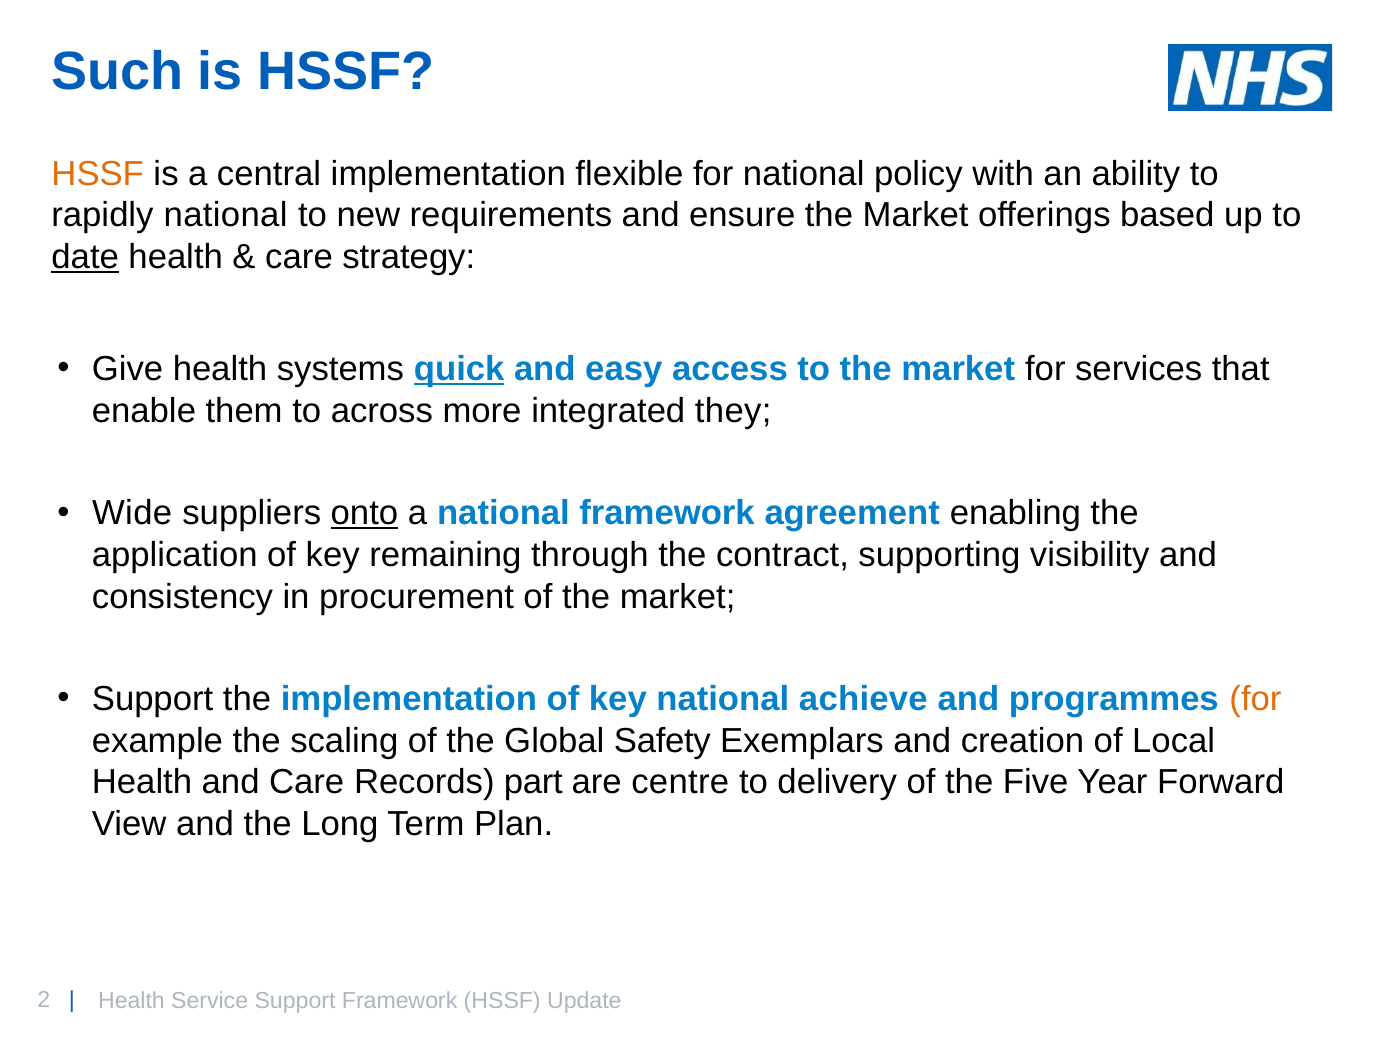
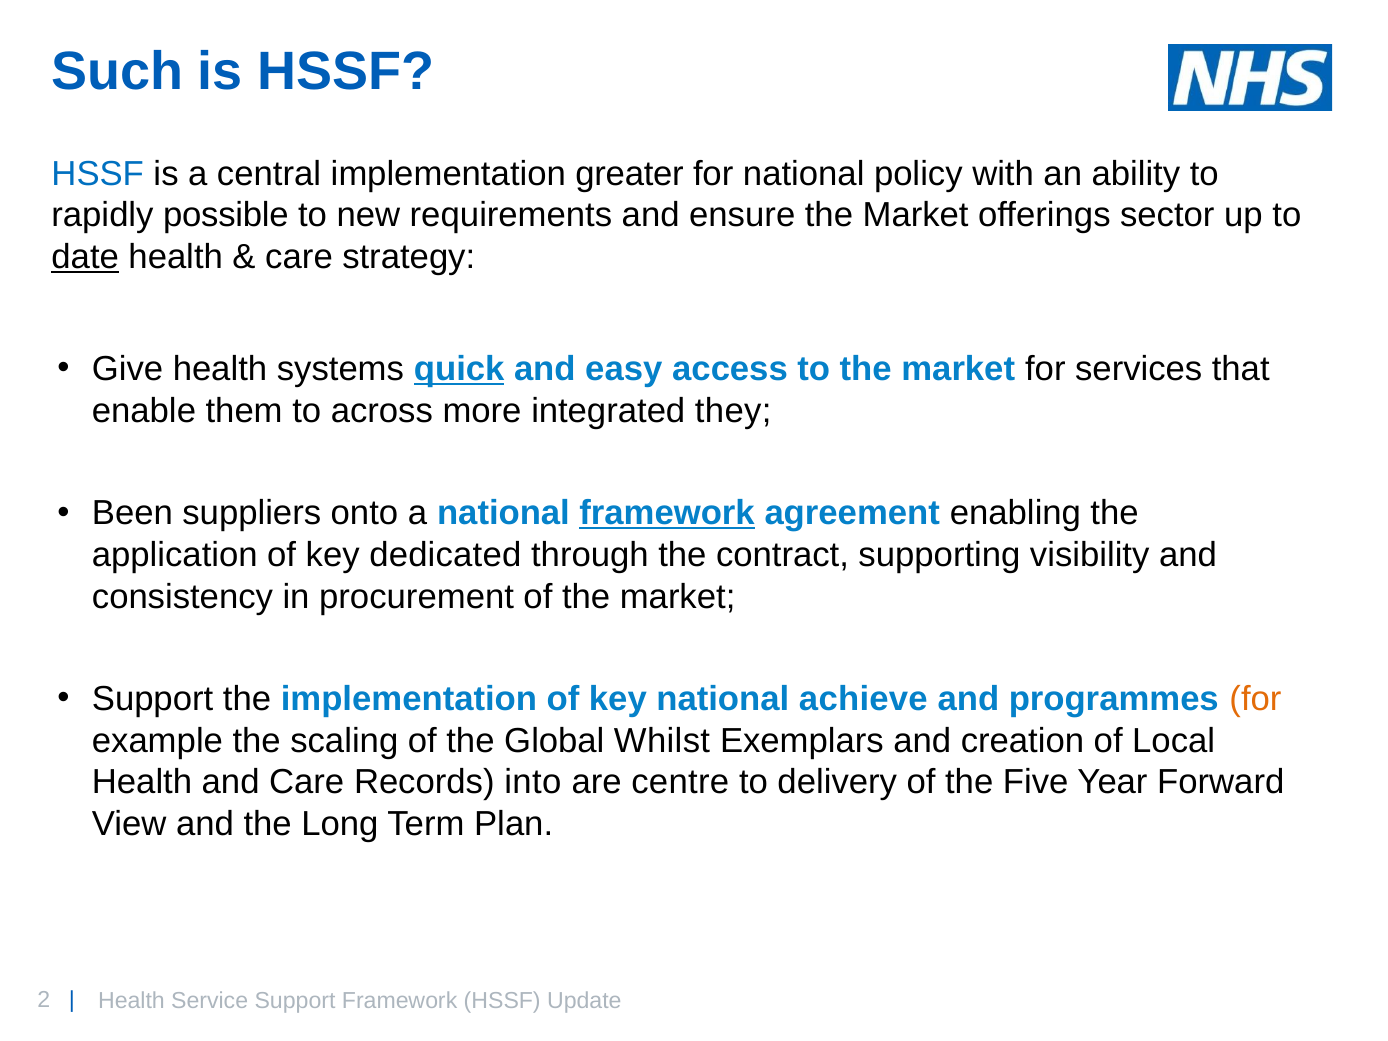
HSSF colour: orange -> blue (98, 174)
flexible: flexible -> greater (630, 174)
rapidly national: national -> possible (226, 215)
based: based -> sector (1167, 215)
Wide: Wide -> Been (132, 513)
onto underline: present -> none (364, 513)
framework underline: none -> present (667, 513)
remaining: remaining -> dedicated (445, 555)
Safety: Safety -> Whilst (662, 741)
part: part -> into (533, 782)
